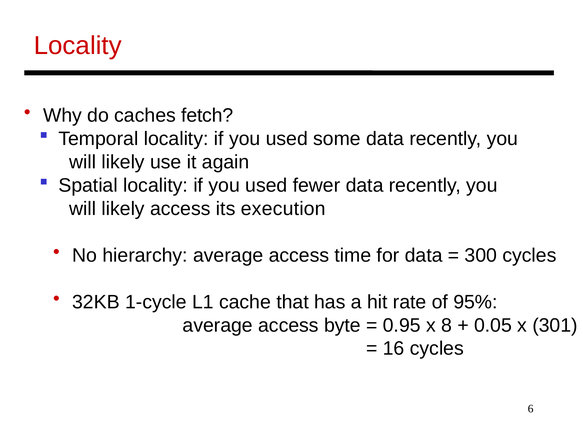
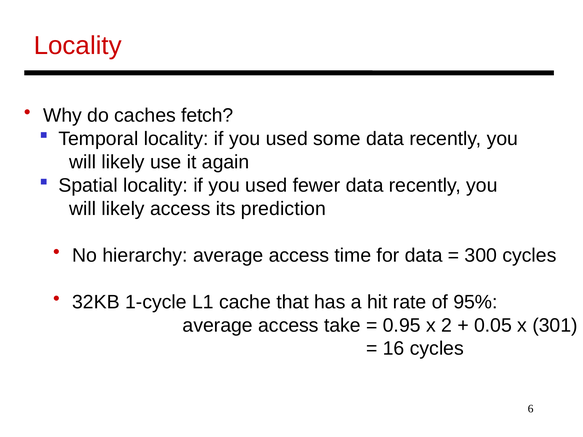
execution: execution -> prediction (283, 209)
byte: byte -> take (342, 325)
8: 8 -> 2 (447, 325)
